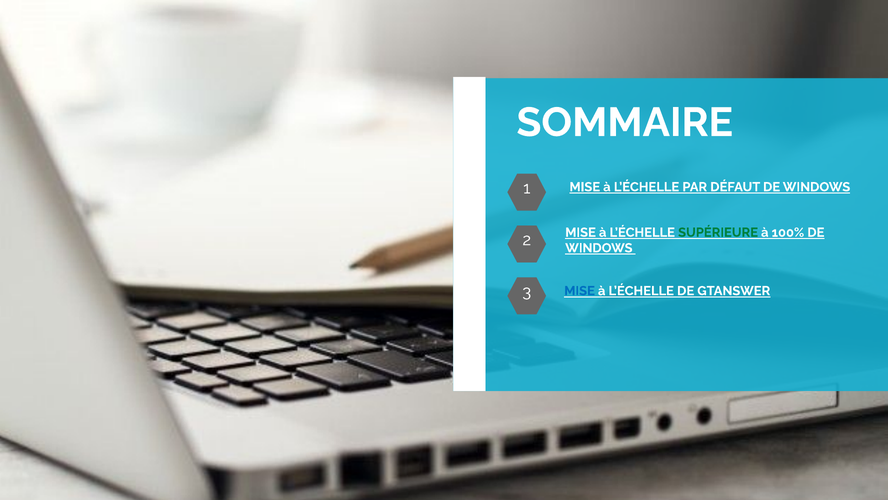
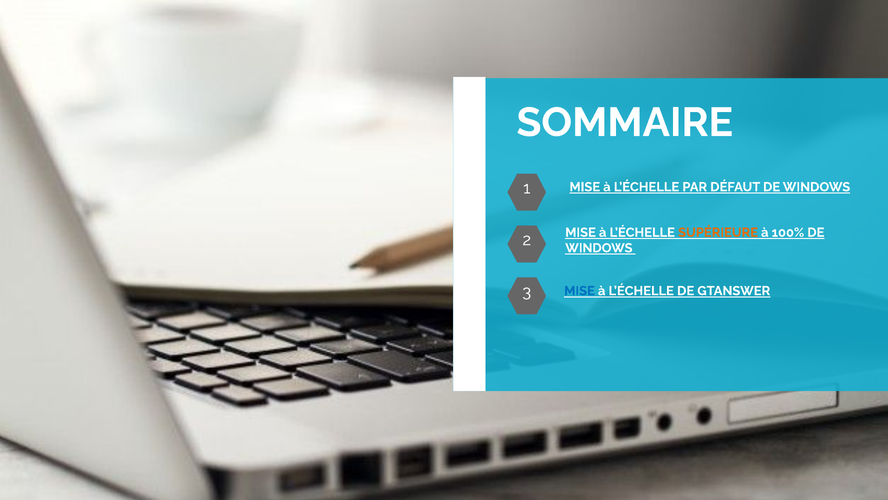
SUPÉRIEURE colour: green -> orange (718, 232)
